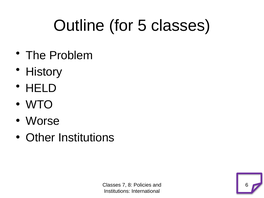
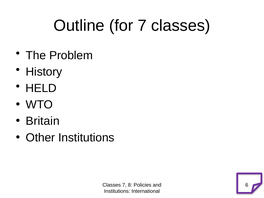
for 5: 5 -> 7 (142, 26)
Worse: Worse -> Britain (43, 121)
